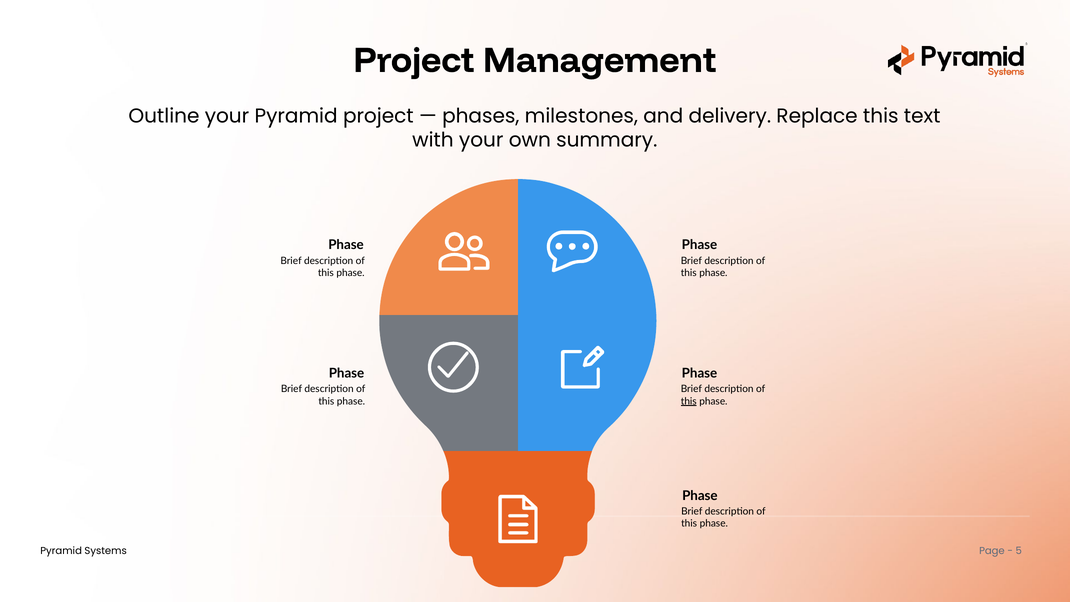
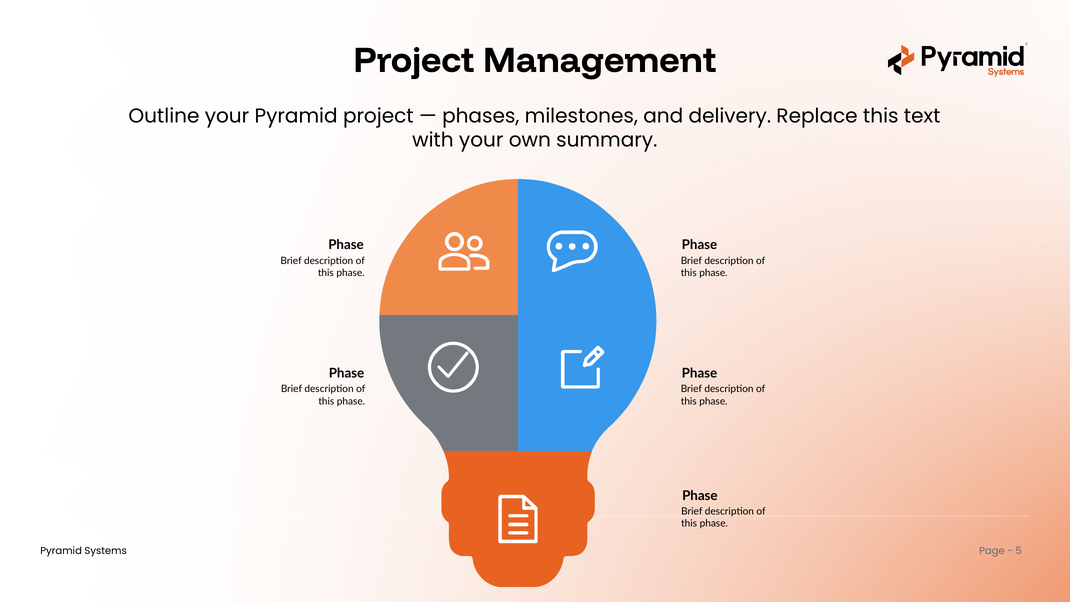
this underline: present -> none (689, 401)
